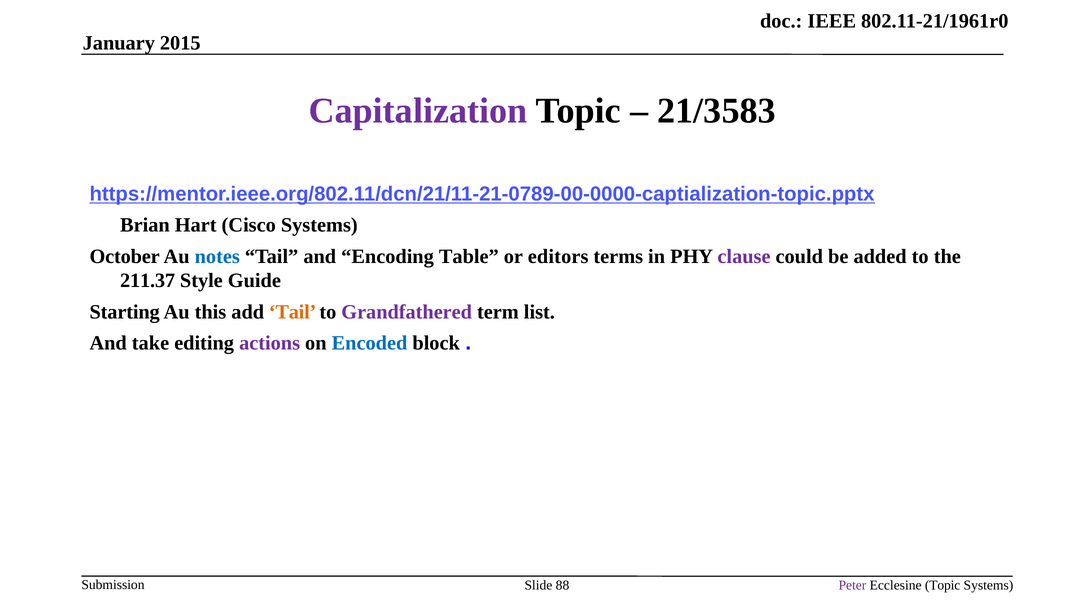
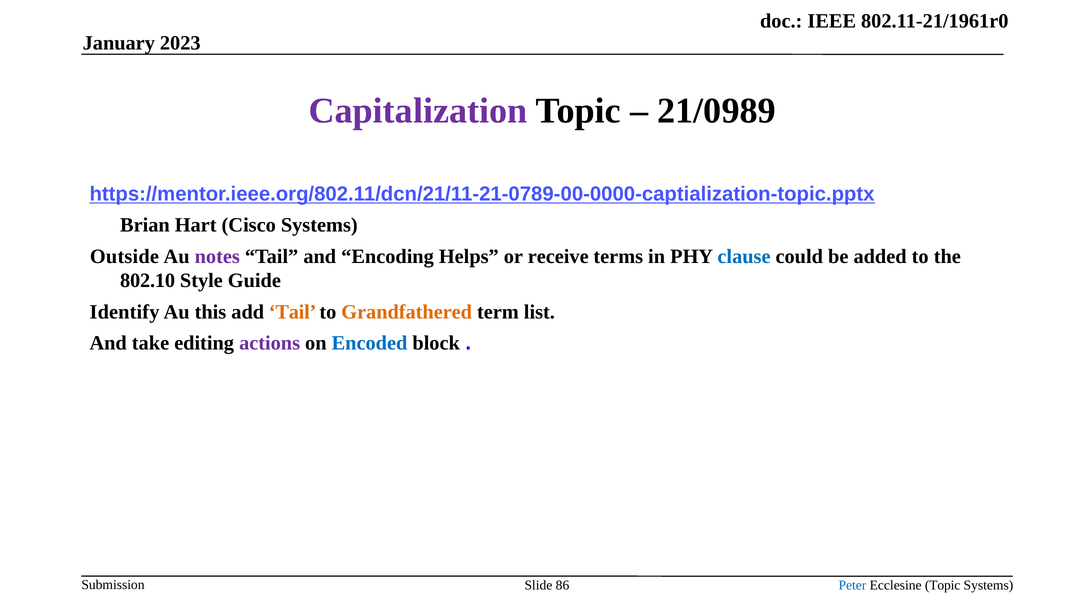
2015: 2015 -> 2023 (180, 43)
21/3583: 21/3583 -> 21/0989 (716, 111)
October: October -> Outside (124, 256)
notes colour: blue -> purple (217, 256)
Table: Table -> Helps (469, 256)
editors: editors -> receive (558, 256)
clause colour: purple -> blue (744, 256)
211.37: 211.37 -> 802.10 (148, 281)
Starting: Starting -> Identify (125, 312)
Grandfathered colour: purple -> orange (407, 312)
88: 88 -> 86 (563, 585)
Peter colour: purple -> blue (852, 585)
